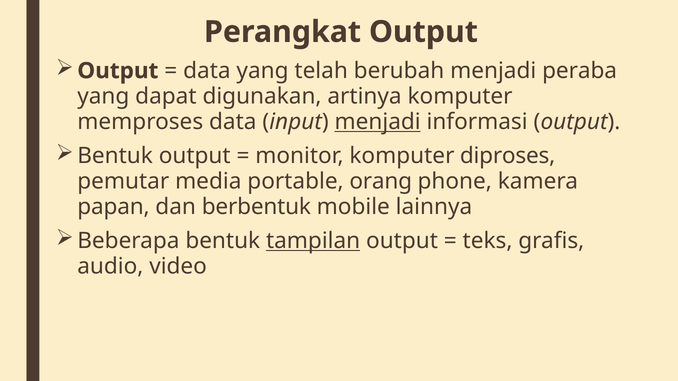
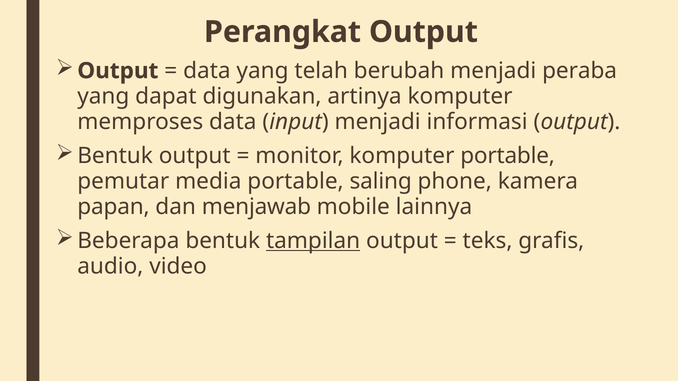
menjadi underline: present -> none (378, 122)
komputer diproses: diproses -> portable (508, 156)
orang: orang -> saling (381, 181)
berbentuk: berbentuk -> menjawab (256, 207)
